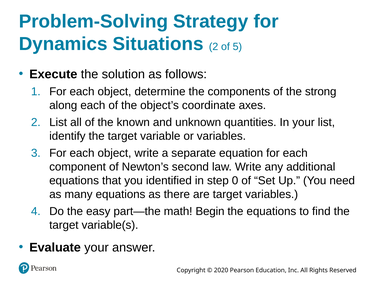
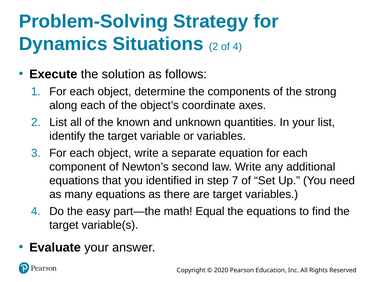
of 5: 5 -> 4 (237, 47)
0: 0 -> 7 (235, 181)
Begin: Begin -> Equal (210, 211)
